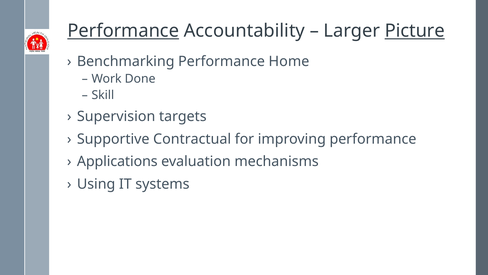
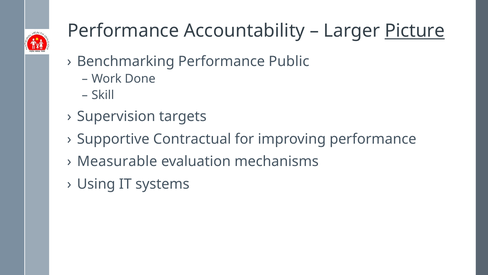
Performance underline: present -> none (123, 31)
Home: Home -> Public (289, 61)
Applications: Applications -> Measurable (117, 161)
